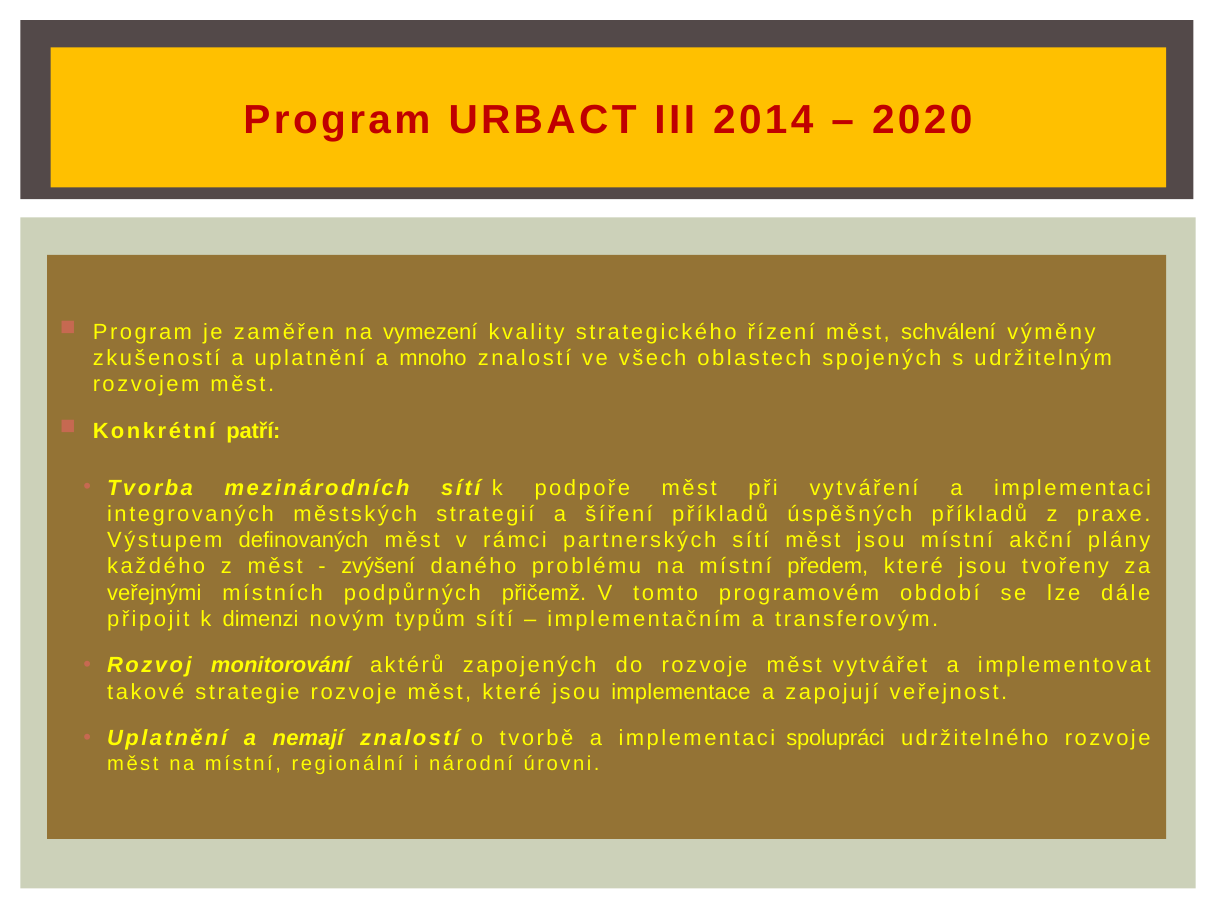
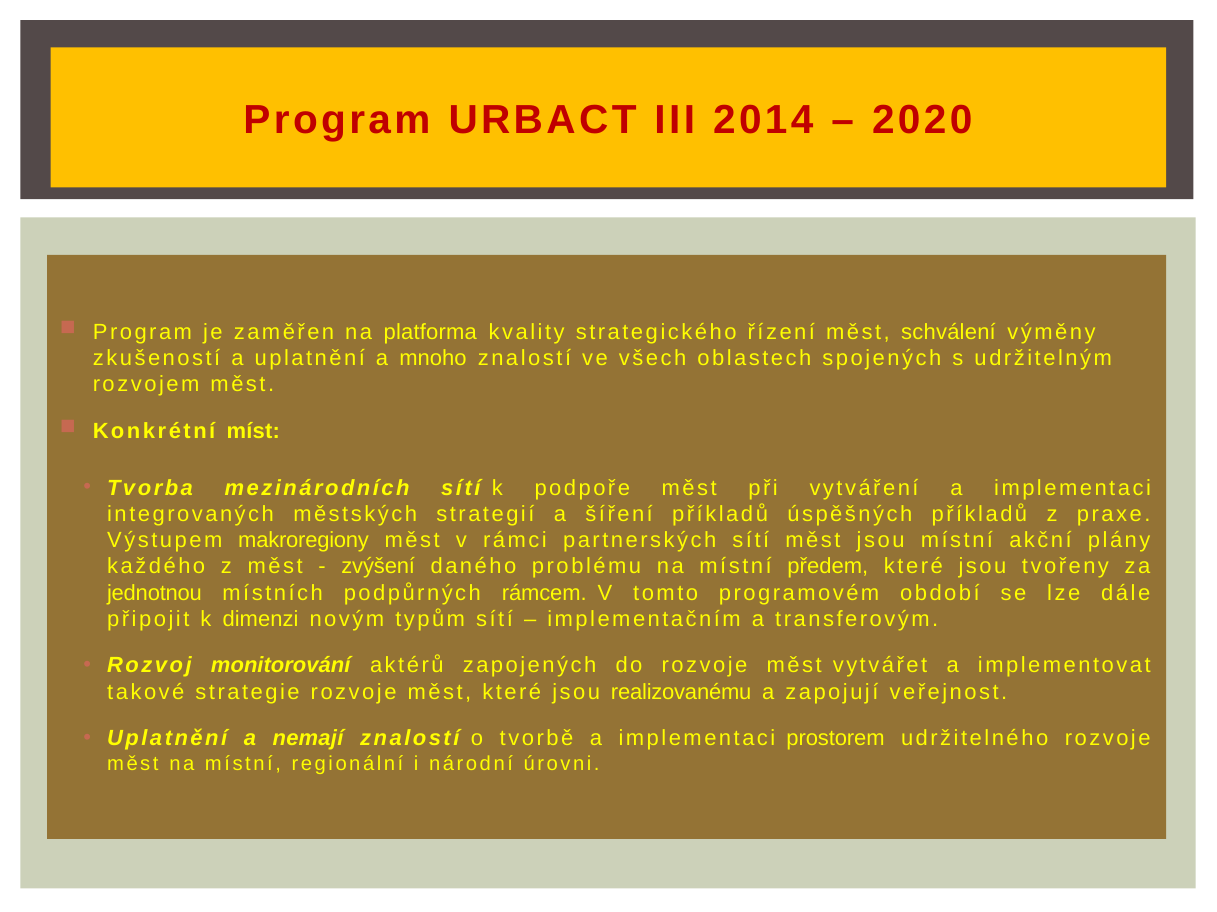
vymezení: vymezení -> platforma (430, 333)
patří: patří -> míst (253, 432)
definovaných: definovaných -> makroregiony (304, 541)
veřejnými: veřejnými -> jednotnou (154, 593)
přičemž: přičemž -> rámcem (544, 593)
implementace: implementace -> realizovanému (681, 692)
spolupráci: spolupráci -> prostorem (836, 739)
